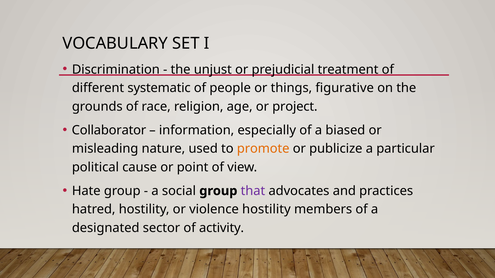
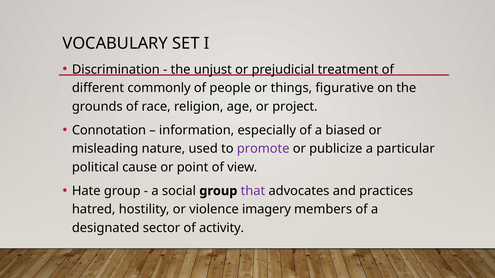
systematic: systematic -> commonly (159, 88)
Collaborator: Collaborator -> Connotation (109, 130)
promote colour: orange -> purple (263, 149)
violence hostility: hostility -> imagery (267, 210)
